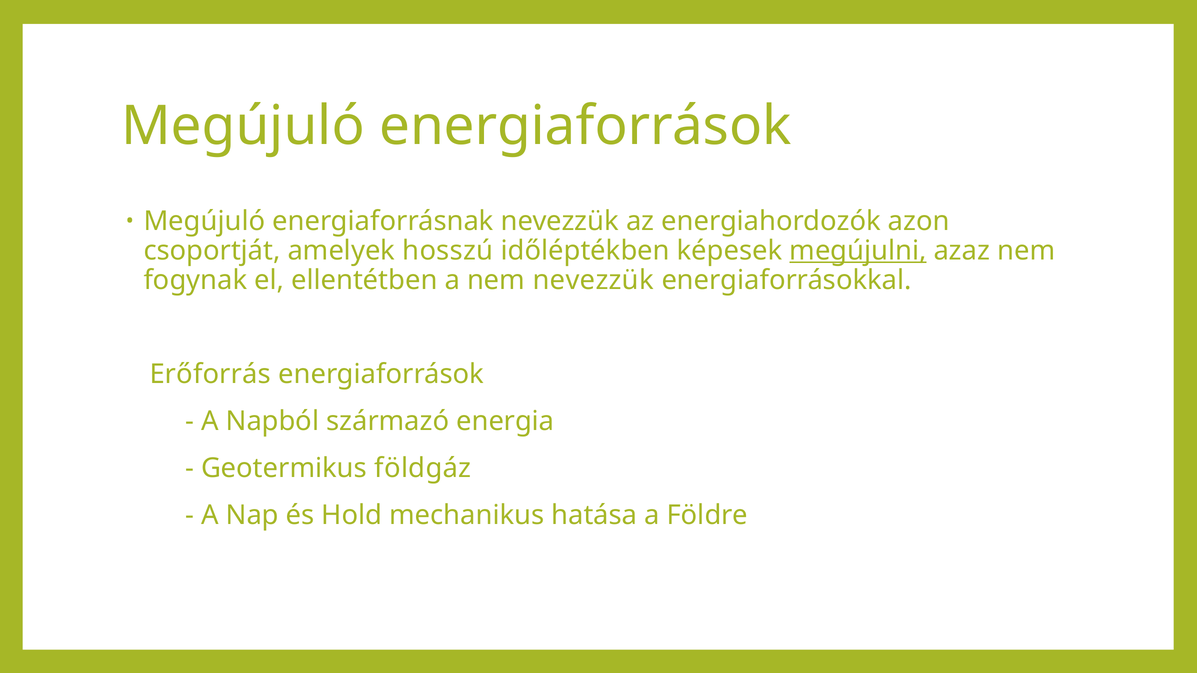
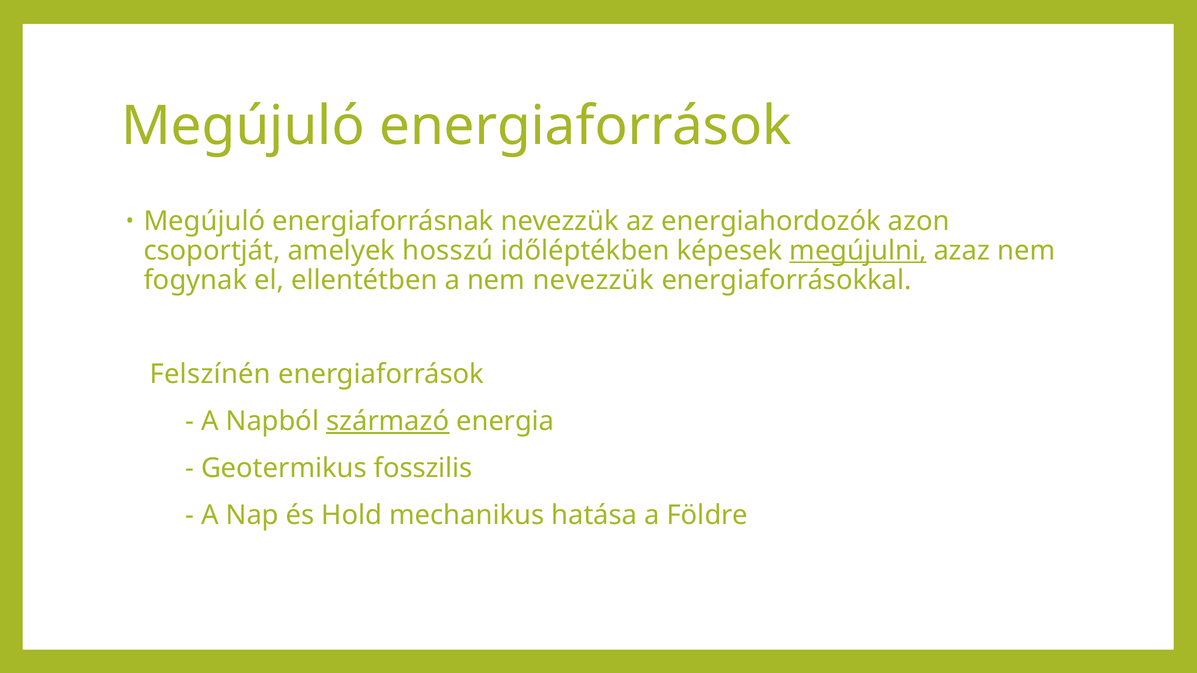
Erőforrás: Erőforrás -> Felszínén (210, 374)
származó underline: none -> present (388, 421)
földgáz: földgáz -> fosszilis (423, 468)
